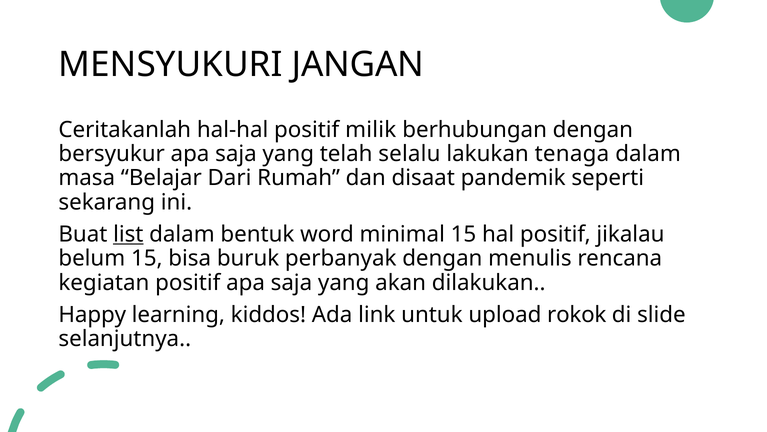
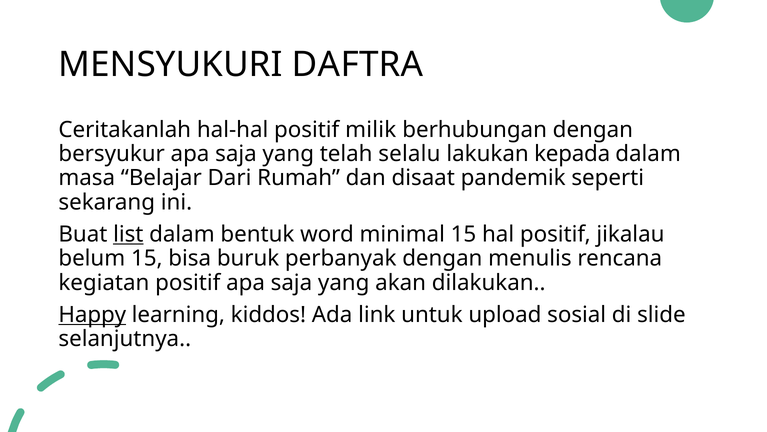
JANGAN: JANGAN -> DAFTRA (358, 64)
tenaga: tenaga -> kepada (572, 154)
Happy underline: none -> present (92, 314)
rokok: rokok -> sosial (577, 314)
